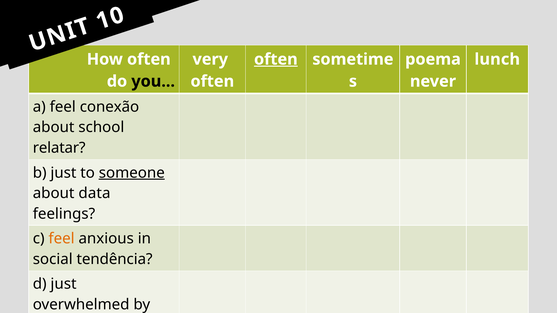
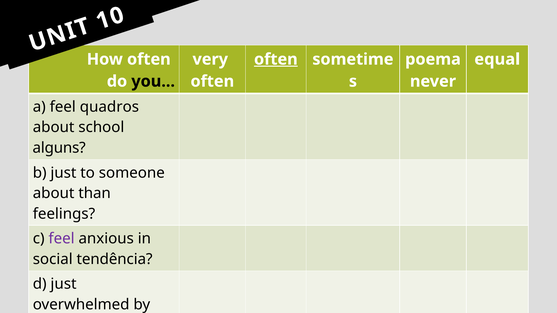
lunch: lunch -> equal (497, 59)
conexão: conexão -> quadros (109, 107)
relatar: relatar -> alguns (59, 148)
someone underline: present -> none (132, 173)
data: data -> than (95, 193)
feel colour: orange -> purple (62, 239)
